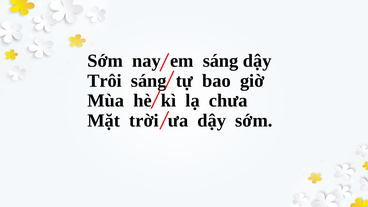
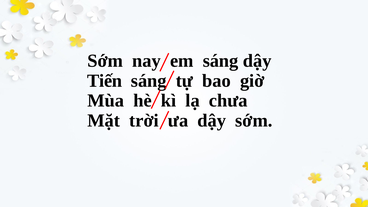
Trôi: Trôi -> Tiến (105, 81)
